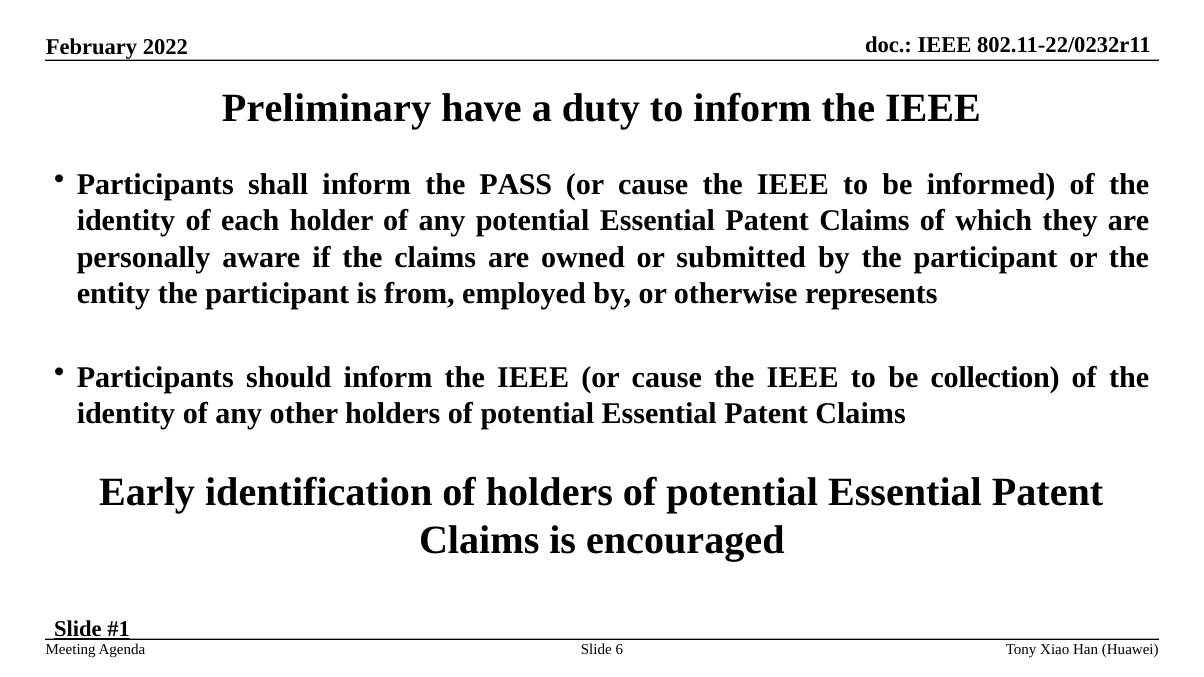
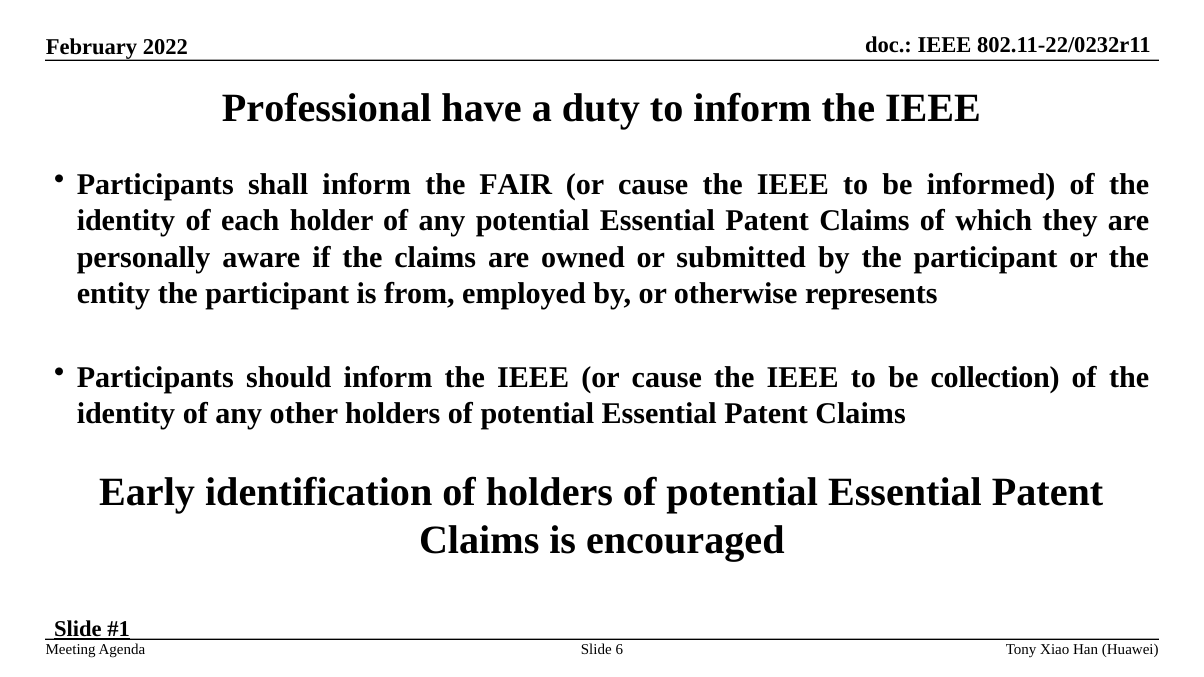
Preliminary: Preliminary -> Professional (327, 108)
PASS: PASS -> FAIR (516, 185)
